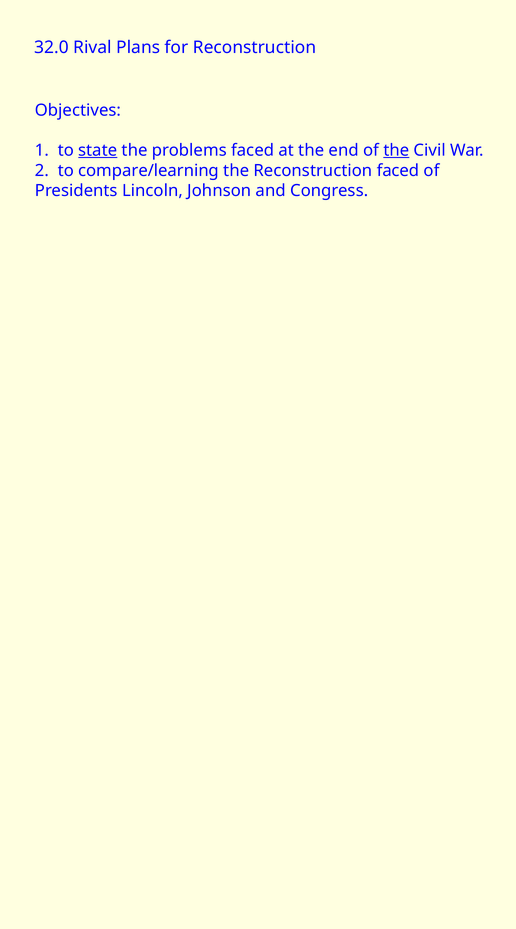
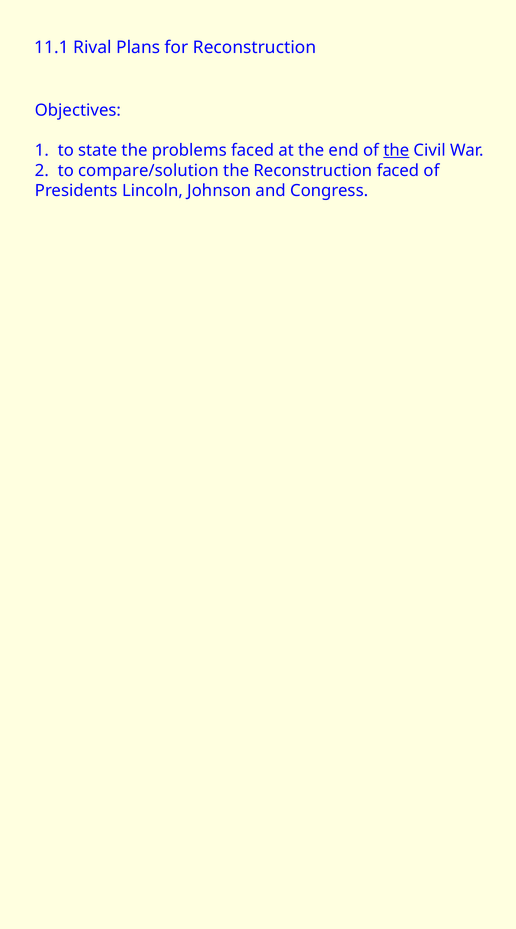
32.0: 32.0 -> 11.1 (52, 47)
state underline: present -> none (98, 150)
compare/learning: compare/learning -> compare/solution (149, 171)
